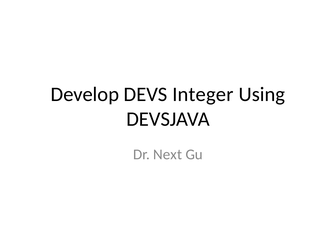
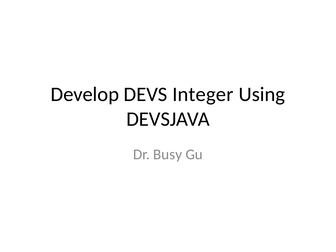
Next: Next -> Busy (168, 154)
